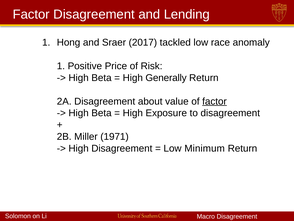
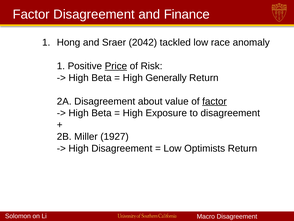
Lending: Lending -> Finance (187, 14)
2017: 2017 -> 2042 (143, 42)
Price underline: none -> present (116, 66)
1971: 1971 -> 1927 (115, 136)
Minimum: Minimum -> Optimists (205, 148)
